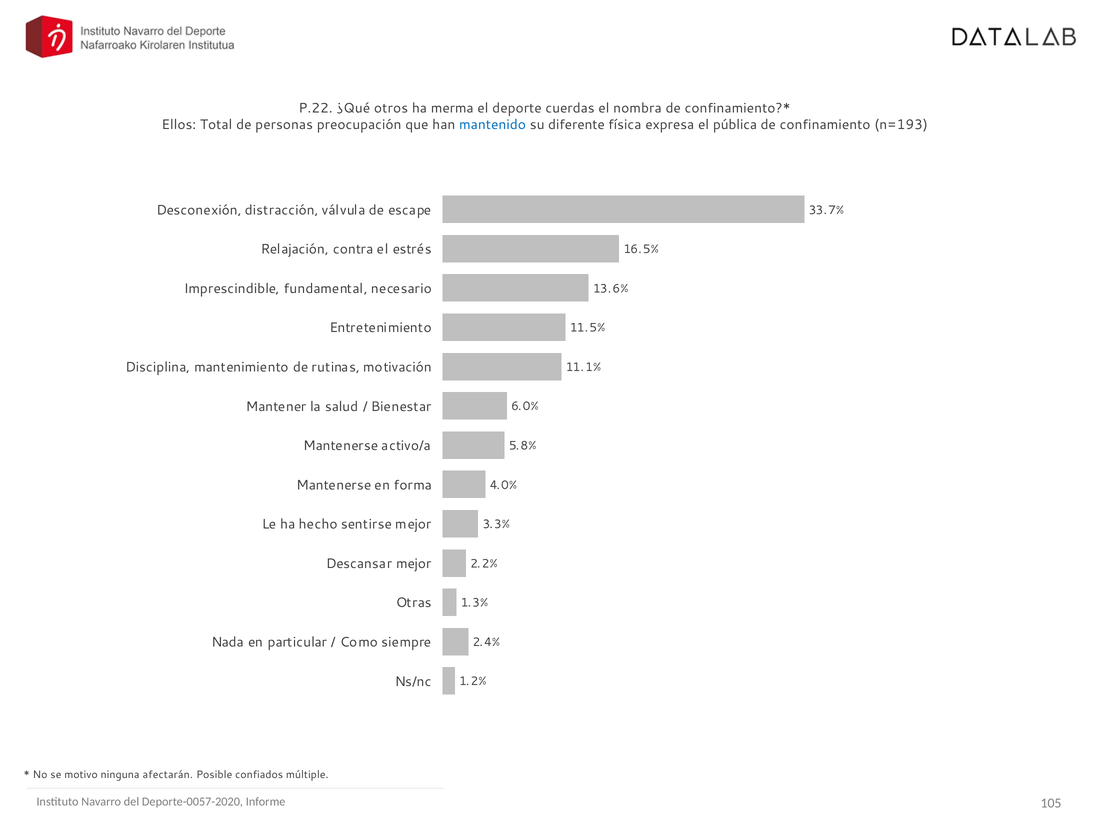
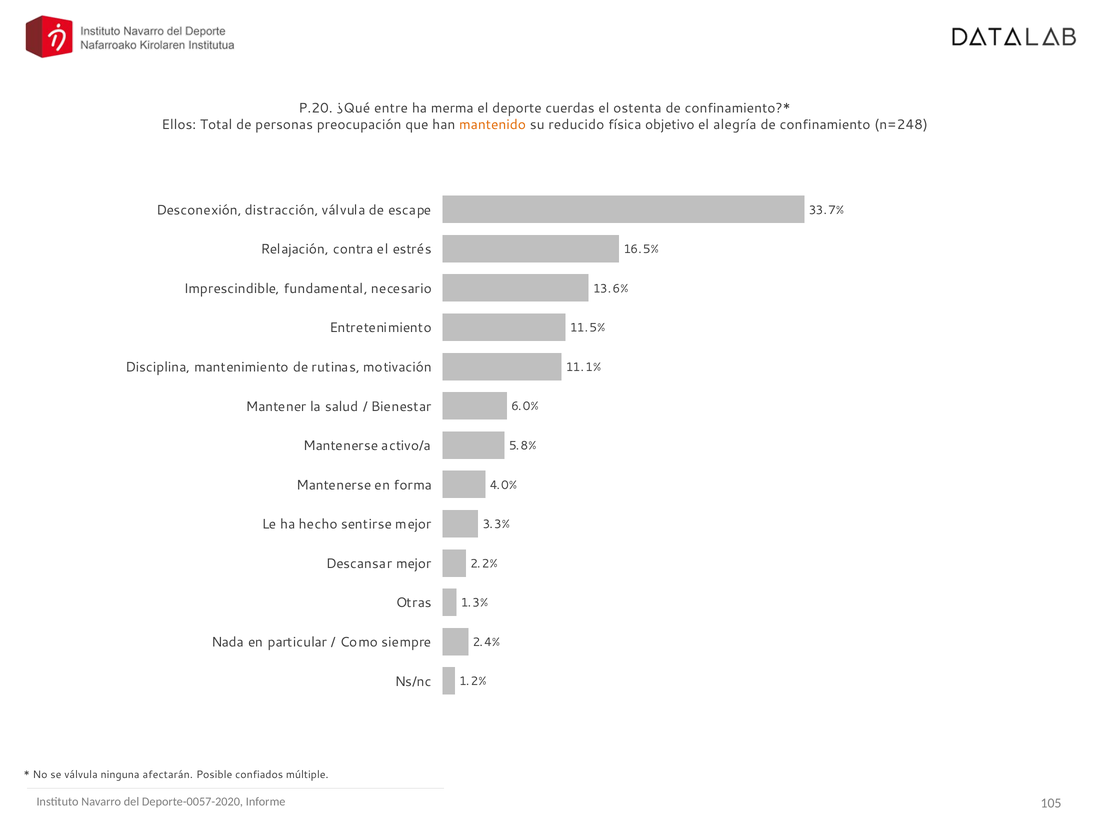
P.22: P.22 -> P.20 (316, 108)
otros: otros -> entre (391, 108)
nombra: nombra -> ostenta (637, 108)
mantenido colour: blue -> orange (493, 125)
diferente: diferente -> reducido (576, 125)
expresa: expresa -> objetivo (670, 125)
pública: pública -> alegría (735, 125)
n=193: n=193 -> n=248 (901, 125)
se motivo: motivo -> válvula (81, 775)
